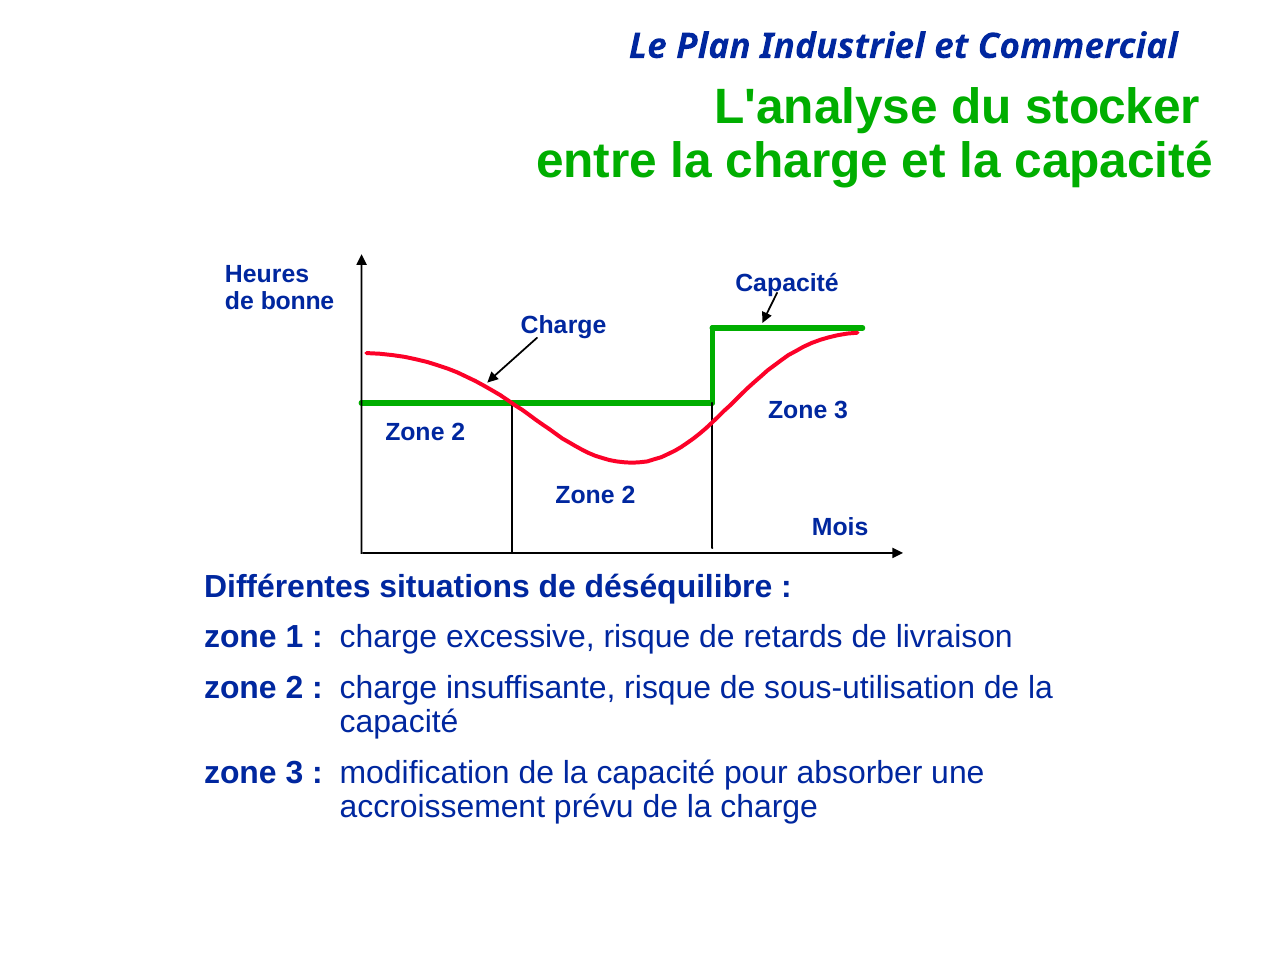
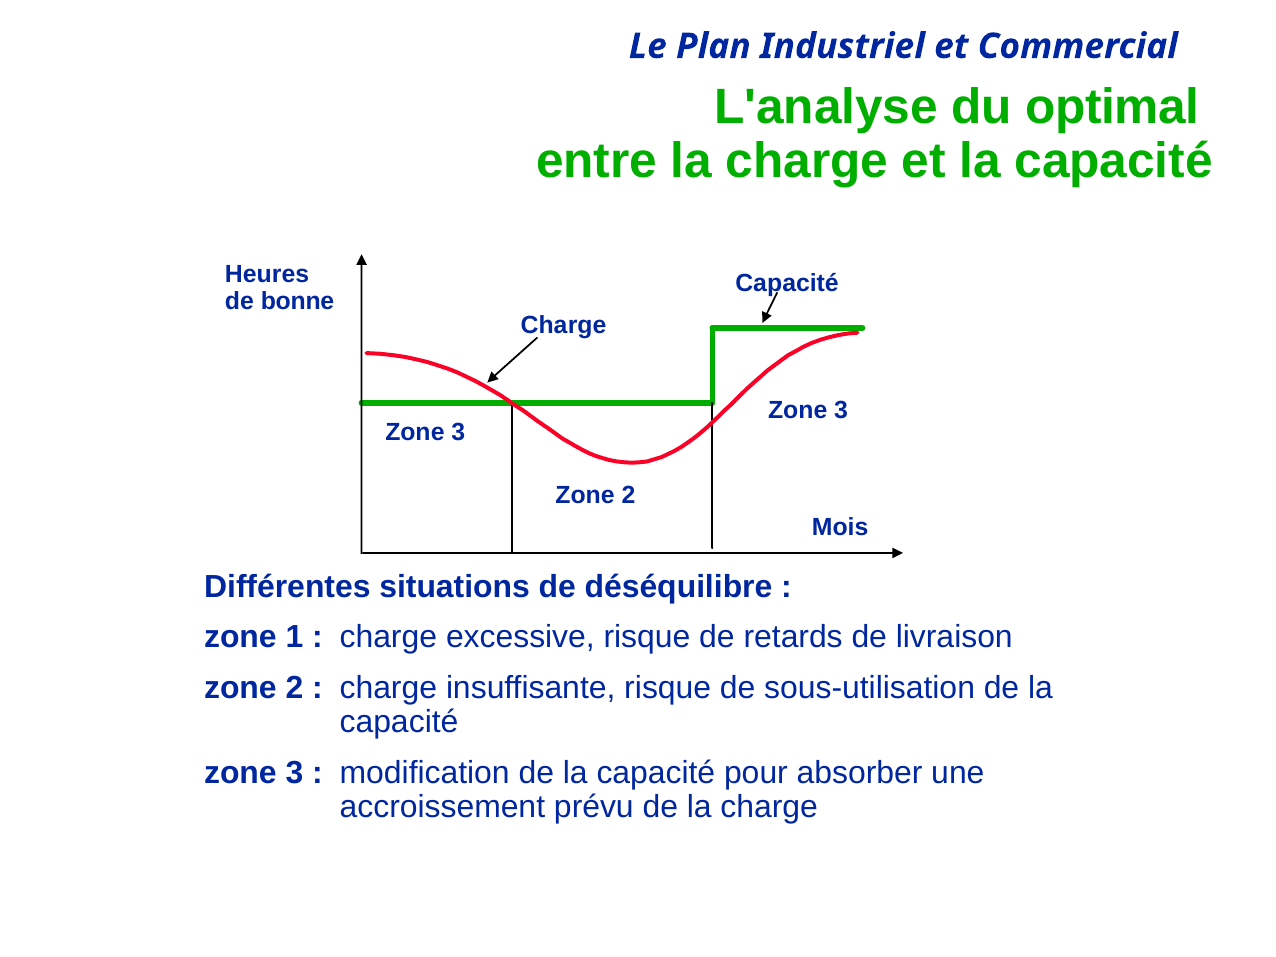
stocker: stocker -> optimal (1113, 107)
2: 2 -> 3 (458, 432)
